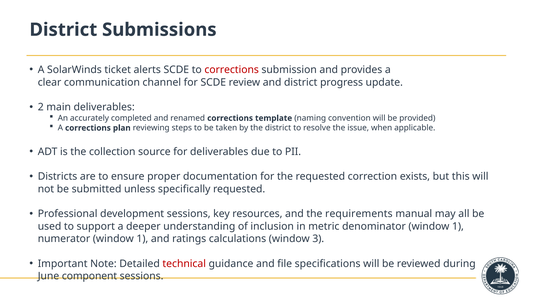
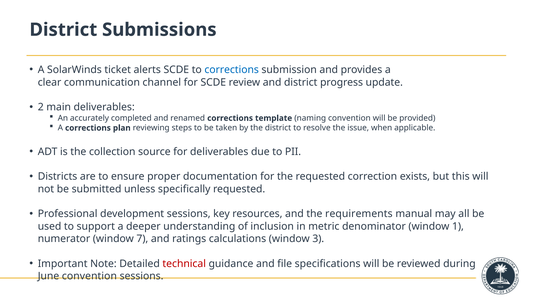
corrections colour: red -> blue (232, 70)
numerator window 1: 1 -> 7 (142, 239)
June component: component -> convention (89, 276)
